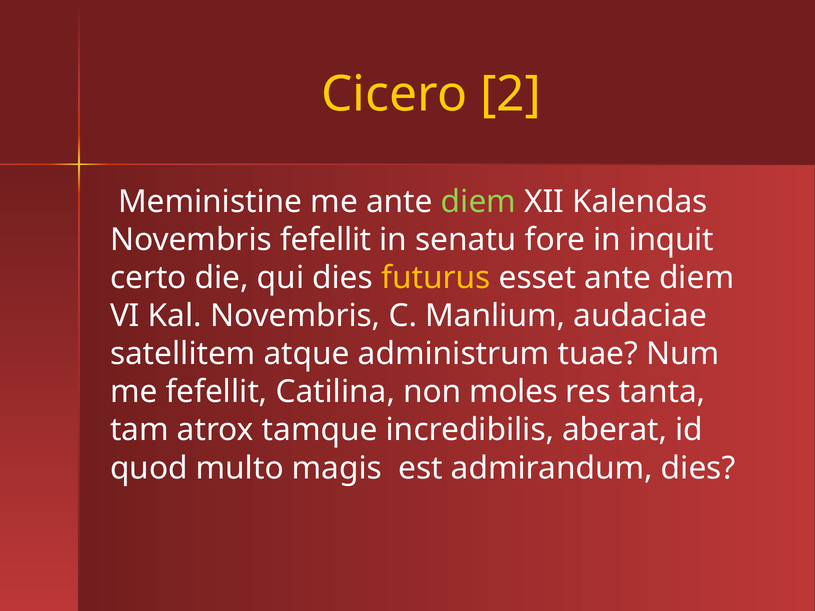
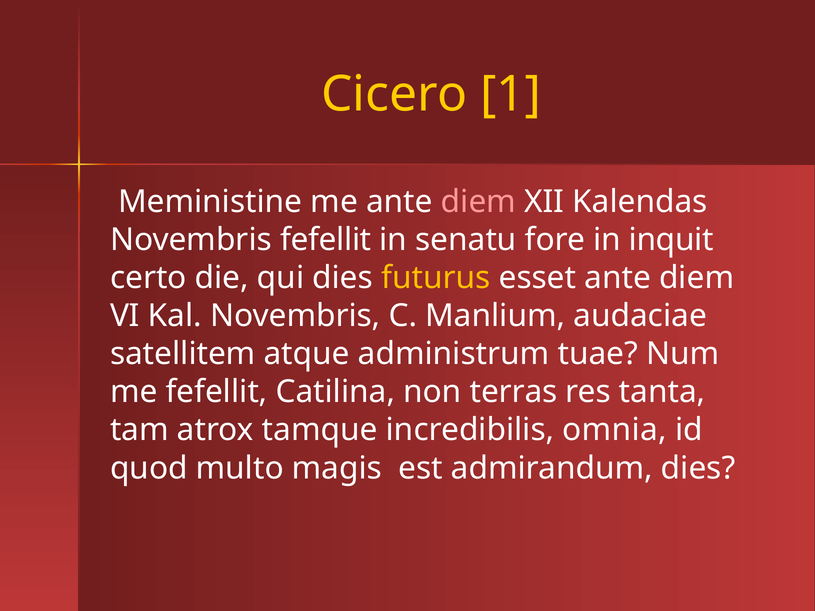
2: 2 -> 1 (511, 94)
diem colour: light green -> pink (479, 202)
moles: moles -> terras (514, 392)
aberat: aberat -> omnia (615, 430)
